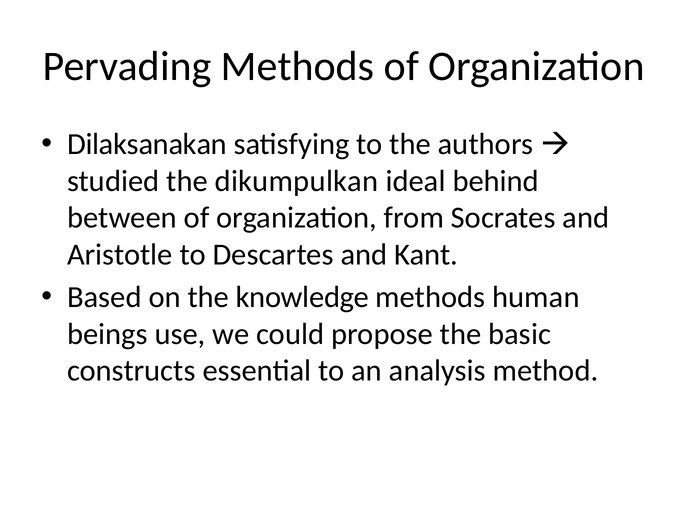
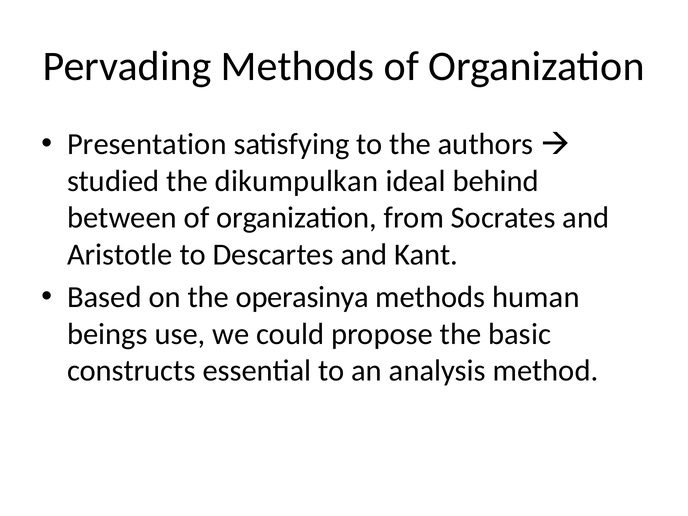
Dilaksanakan: Dilaksanakan -> Presentation (147, 144)
knowledge: knowledge -> operasinya (302, 297)
